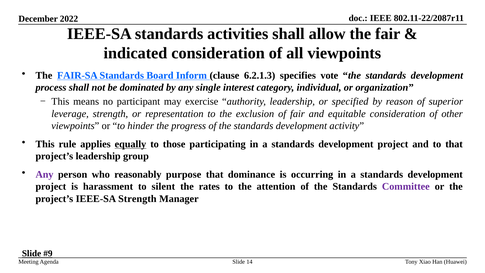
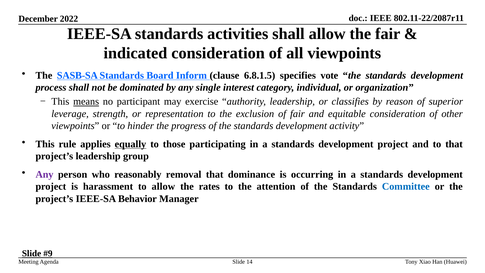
FAIR-SA: FAIR-SA -> SASB-SA (77, 75)
6.2.1.3: 6.2.1.3 -> 6.8.1.5 (260, 75)
means underline: none -> present (86, 102)
specified: specified -> classifies (350, 102)
purpose: purpose -> removal (184, 174)
to silent: silent -> allow (163, 186)
Committee colour: purple -> blue (406, 186)
IEEE-SA Strength: Strength -> Behavior (137, 199)
